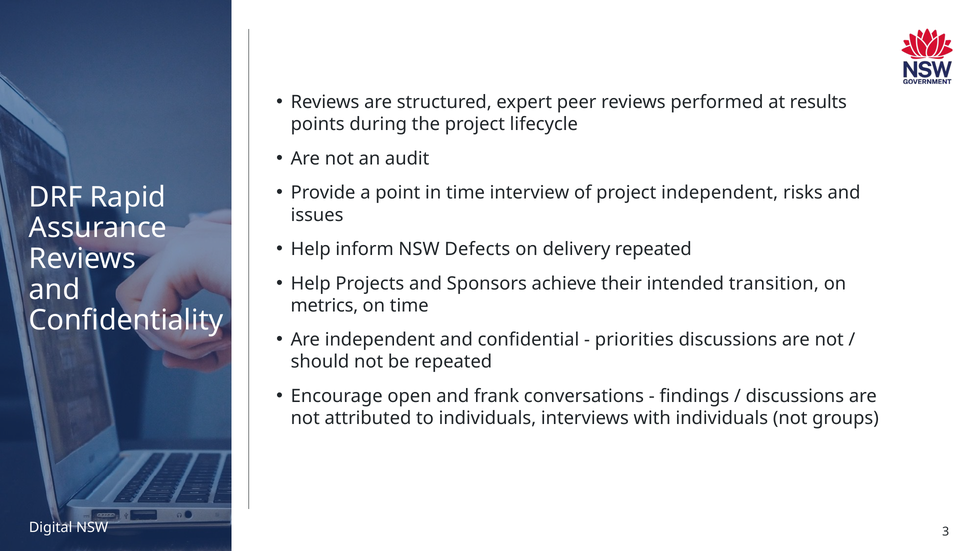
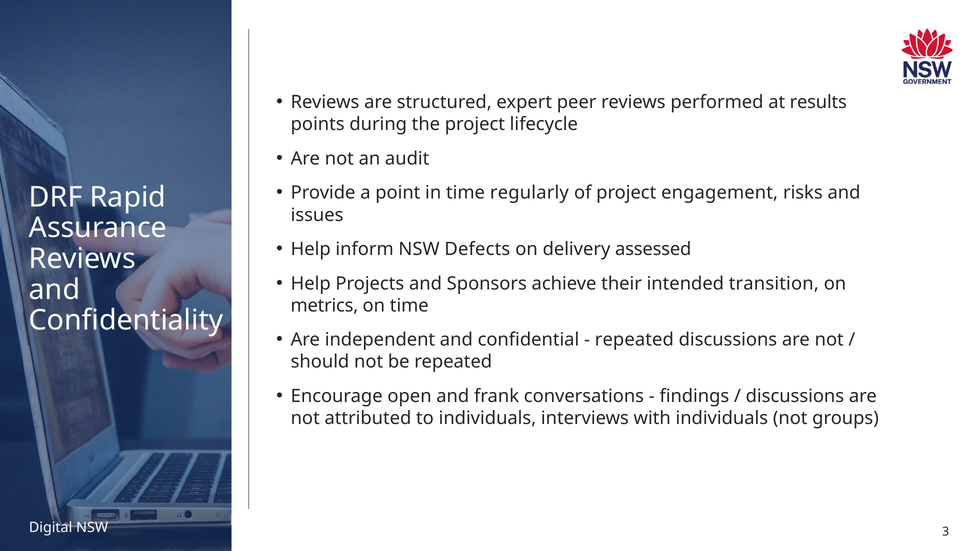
interview: interview -> regularly (529, 193)
project independent: independent -> engagement (720, 193)
delivery repeated: repeated -> assessed (653, 249)
priorities: priorities -> repeated (634, 340)
